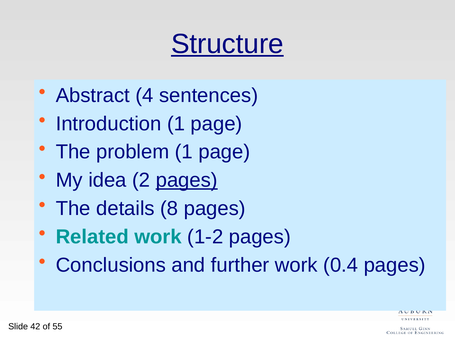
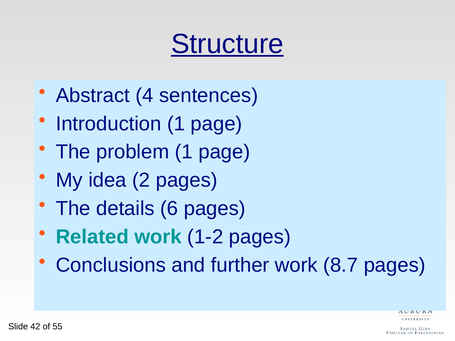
pages underline: present -> none (187, 180)
8: 8 -> 6 (169, 209)
0.4: 0.4 -> 8.7 (341, 265)
